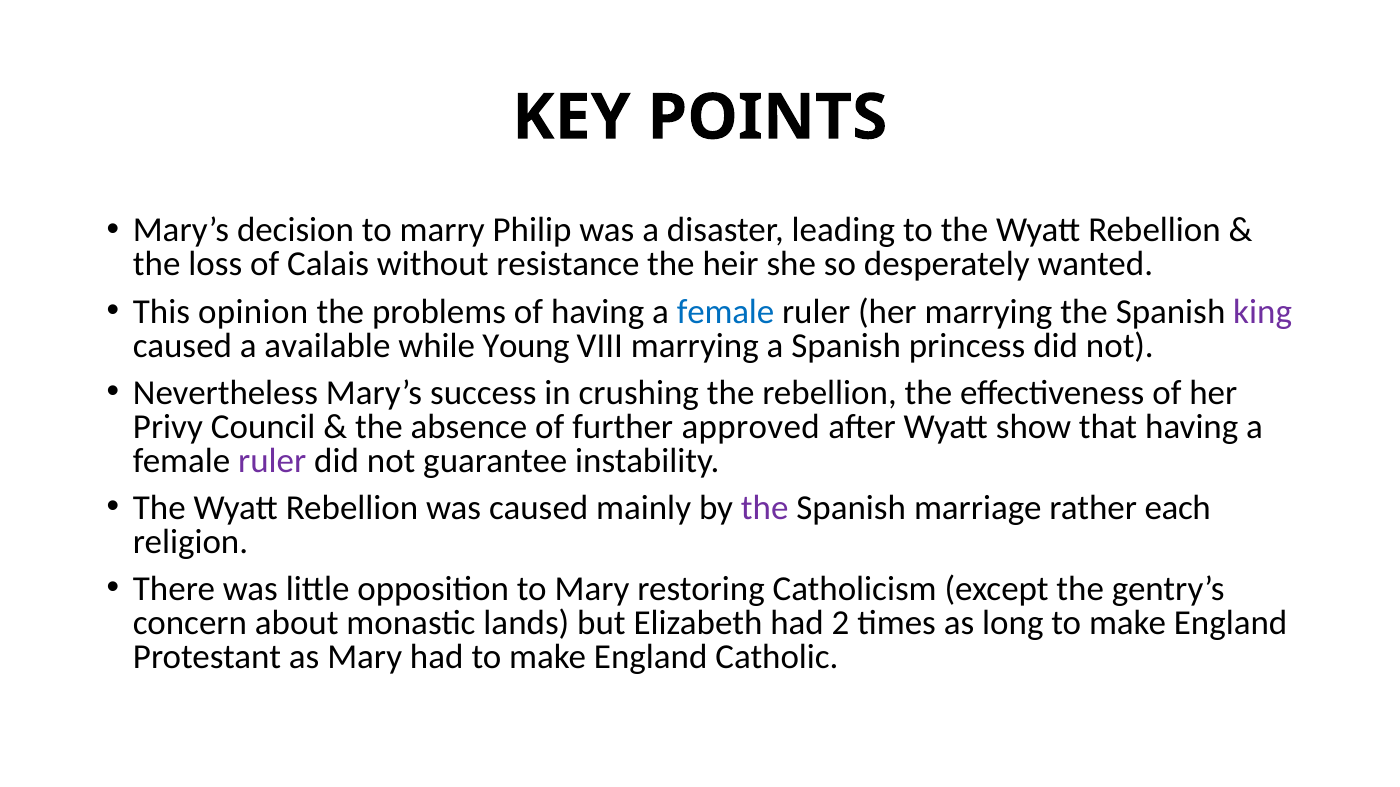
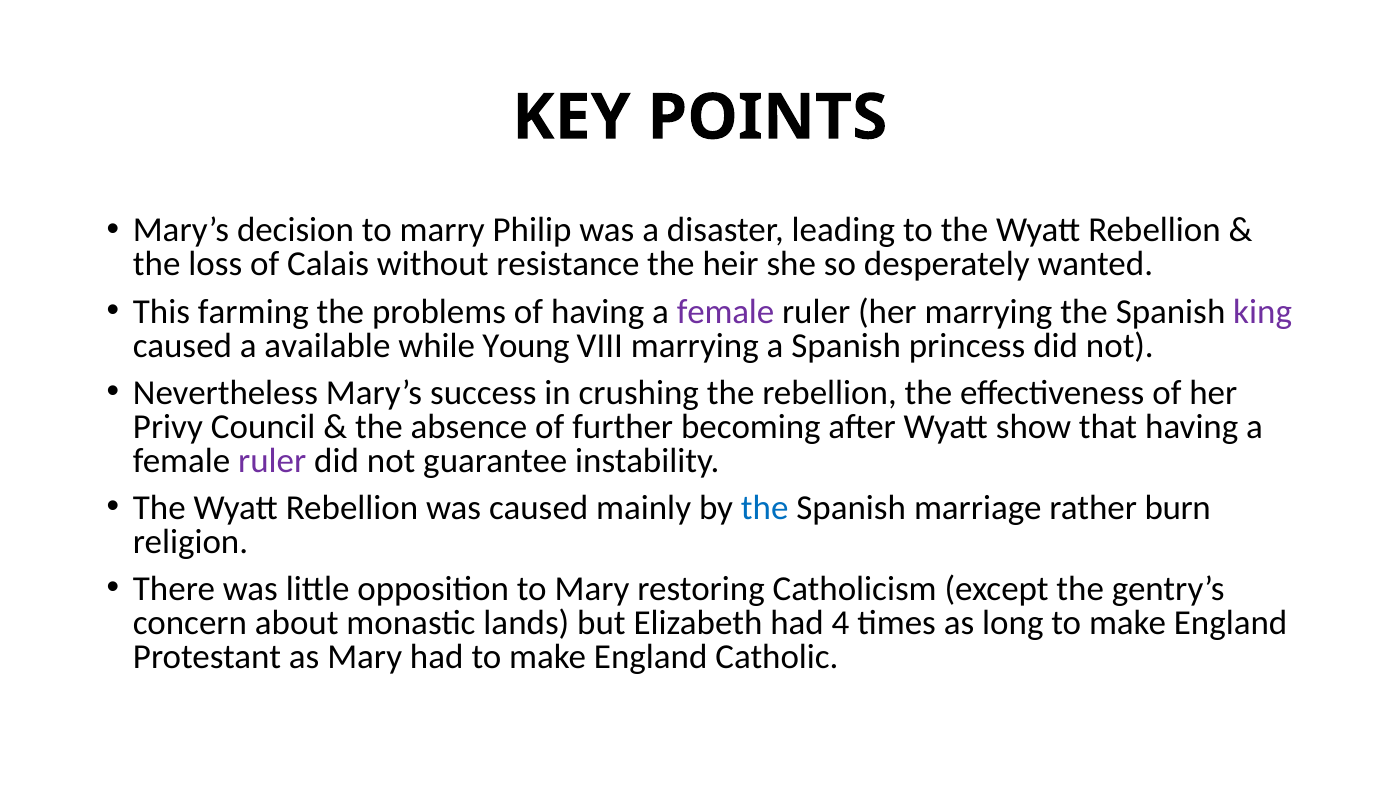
opinion: opinion -> farming (253, 312)
female colour: blue -> purple (726, 312)
approved: approved -> becoming (751, 427)
the colour: purple -> blue (765, 508)
each: each -> burn (1178, 508)
2: 2 -> 4 (841, 623)
